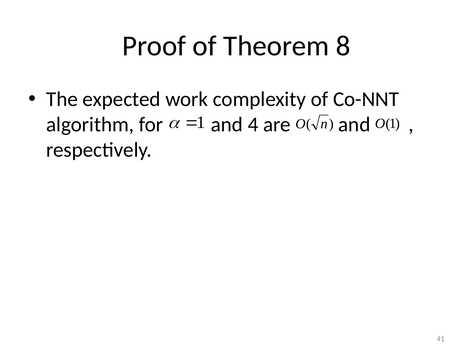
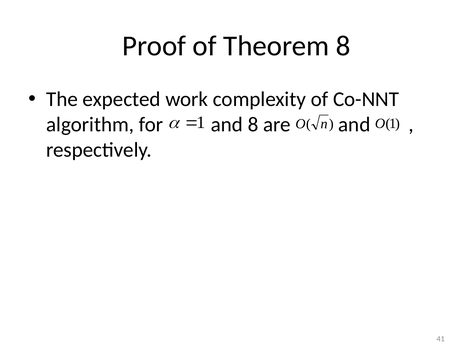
and 4: 4 -> 8 (253, 124)
